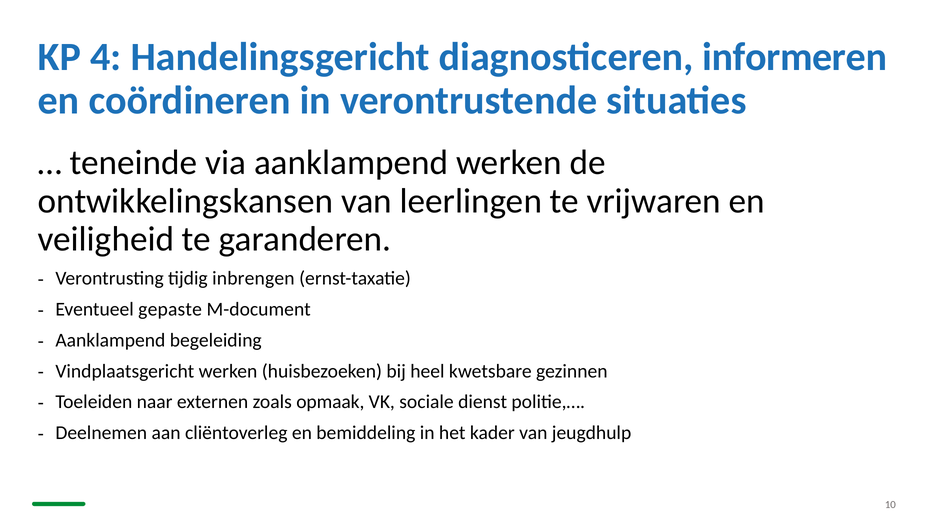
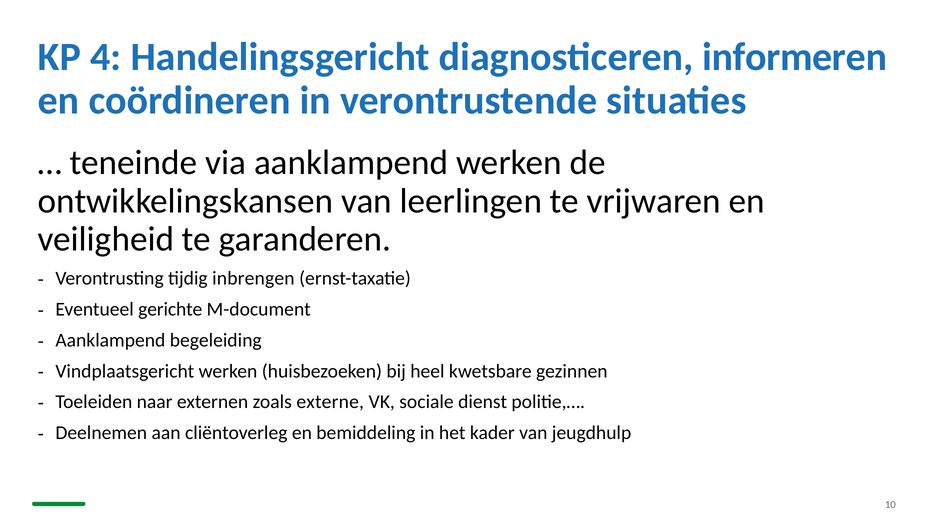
gepaste: gepaste -> gerichte (170, 309)
opmaak: opmaak -> externe (330, 402)
